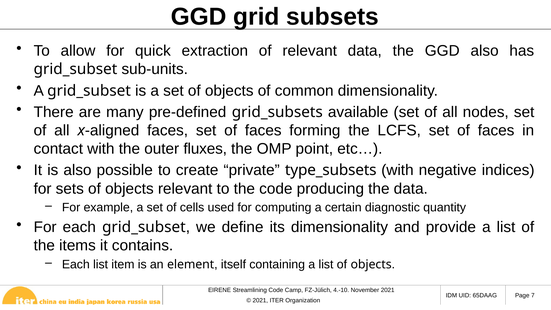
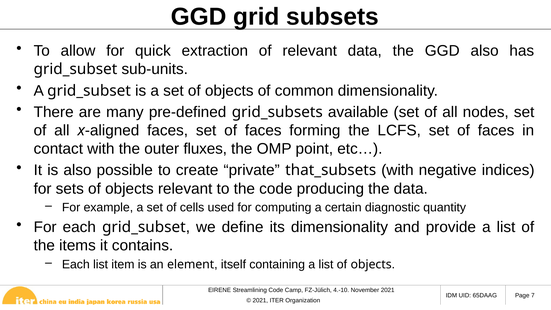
type_subsets: type_subsets -> that_subsets (331, 170)
